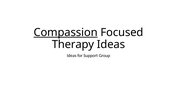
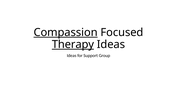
Therapy underline: none -> present (73, 44)
